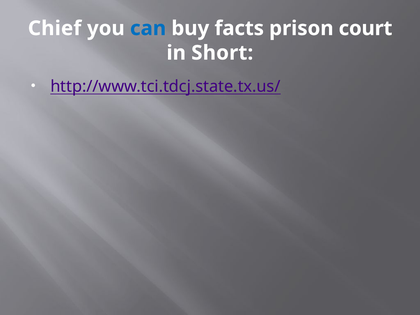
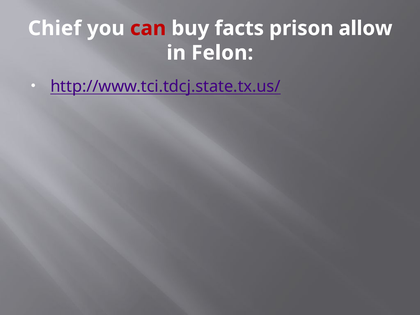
can colour: blue -> red (148, 28)
court: court -> allow (366, 28)
Short: Short -> Felon (222, 53)
